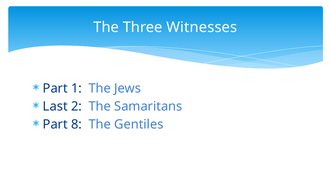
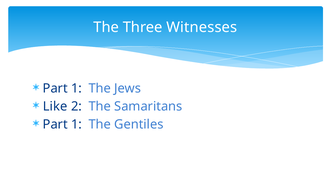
Last: Last -> Like (55, 106)
8: 8 -> 1 (76, 124)
